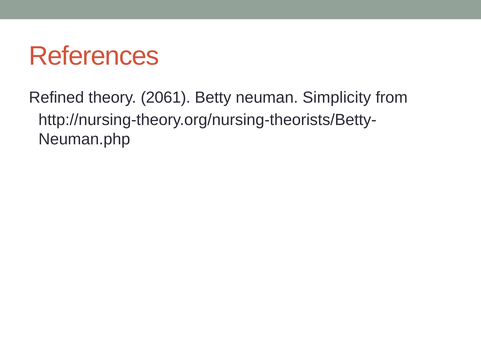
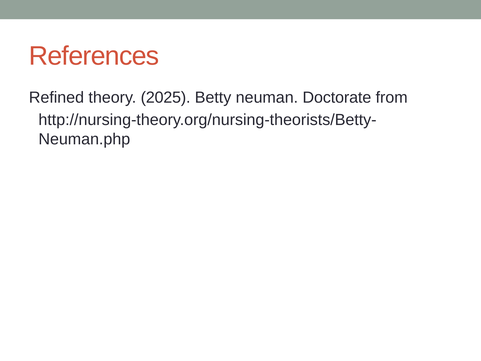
2061: 2061 -> 2025 (166, 97)
Simplicity: Simplicity -> Doctorate (337, 97)
